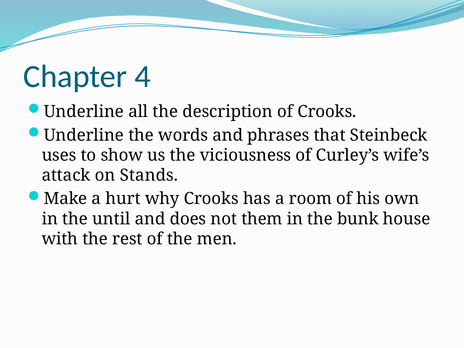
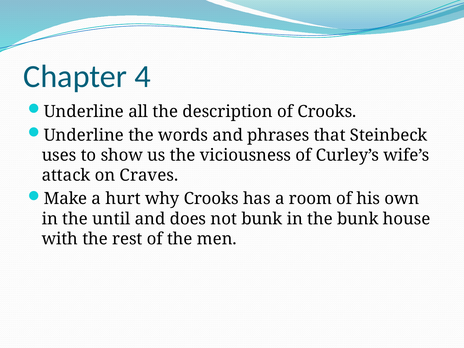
Stands: Stands -> Craves (149, 175)
not them: them -> bunk (262, 219)
